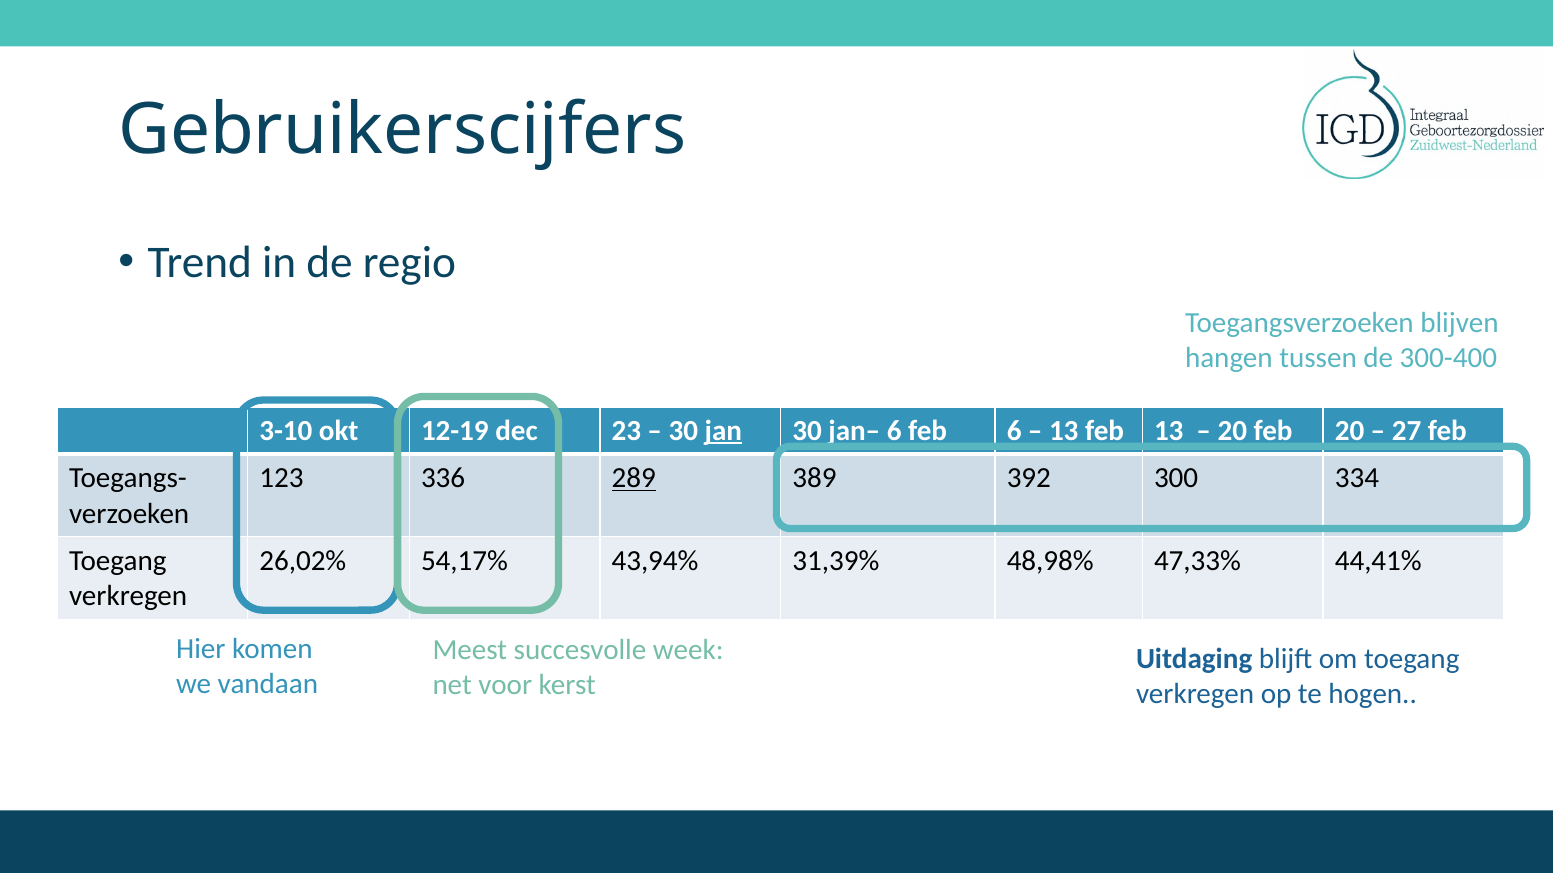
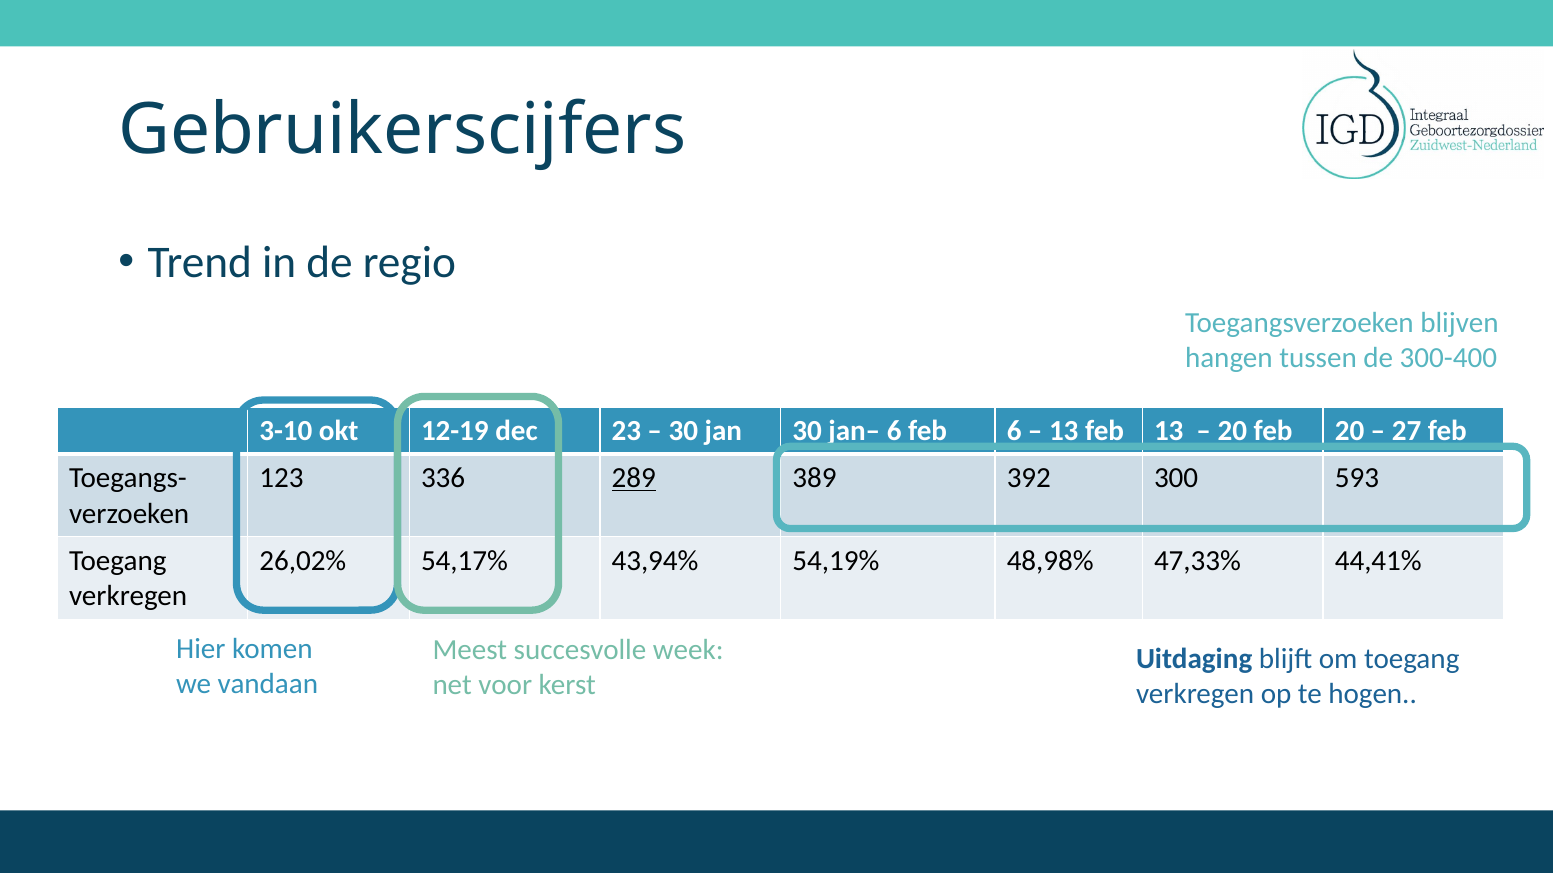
jan underline: present -> none (723, 431)
334: 334 -> 593 (1357, 478)
31,39%: 31,39% -> 54,19% (836, 561)
